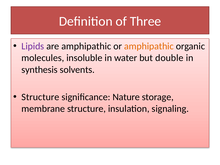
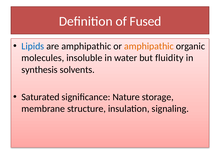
Three: Three -> Fused (146, 21)
Lipids colour: purple -> blue (33, 46)
double: double -> fluidity (169, 58)
Structure: Structure -> Saturated (40, 97)
